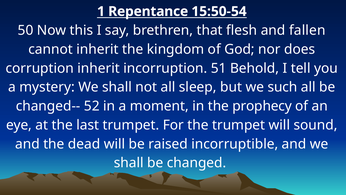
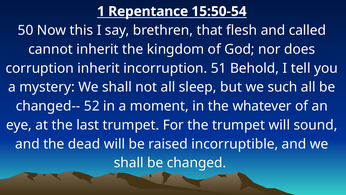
fallen: fallen -> called (307, 30)
prophecy: prophecy -> whatever (262, 106)
